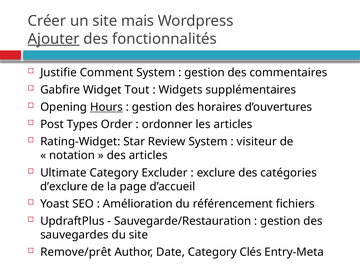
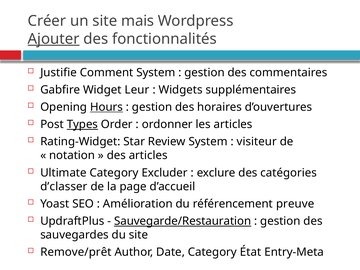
Tout: Tout -> Leur (137, 90)
Types underline: none -> present (82, 124)
d’exclure: d’exclure -> d’classer (64, 187)
fichiers: fichiers -> preuve (295, 204)
Sauvegarde/Restauration underline: none -> present (183, 221)
Clés: Clés -> État (251, 252)
